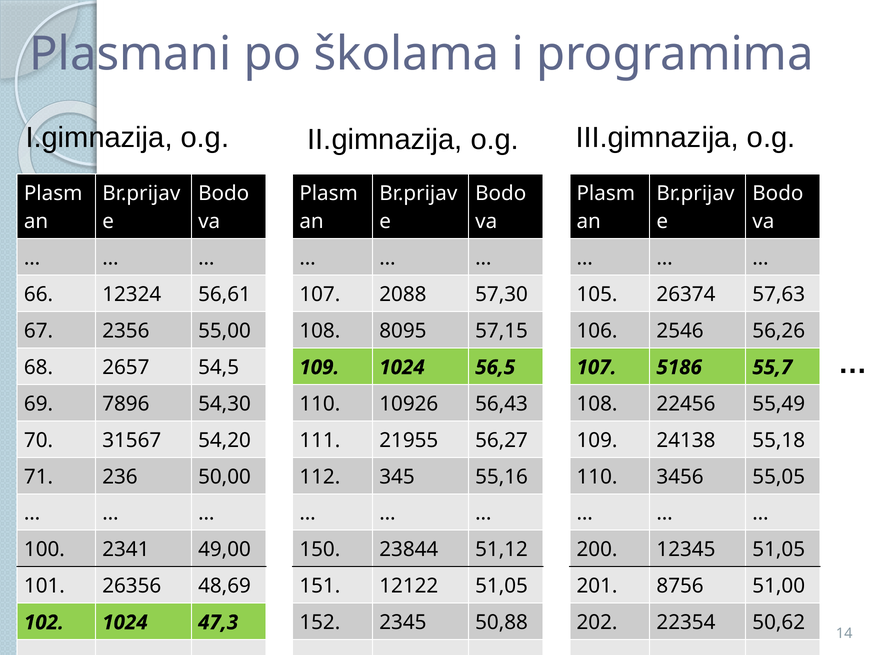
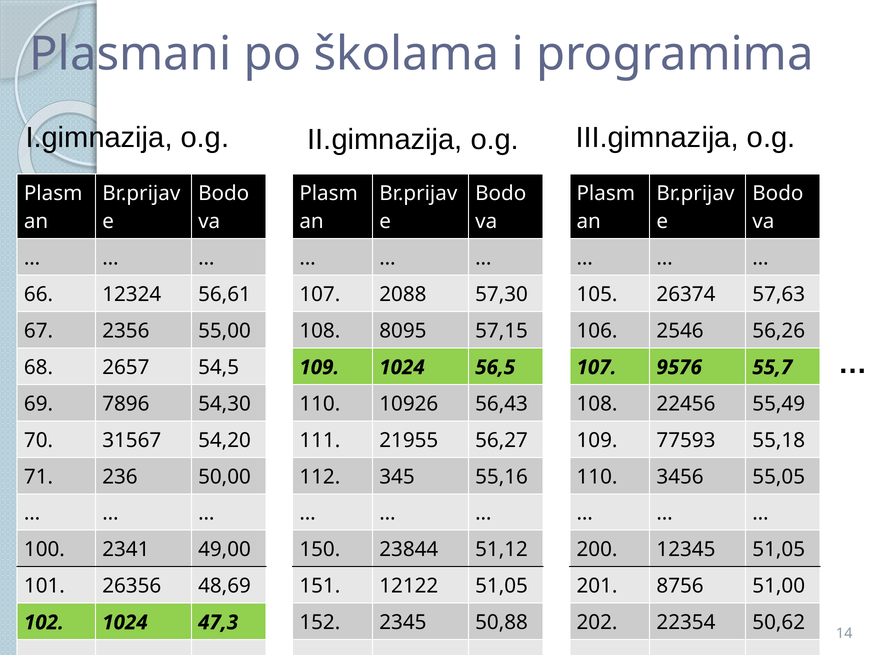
5186: 5186 -> 9576 (679, 367)
24138: 24138 -> 77593 (686, 440)
